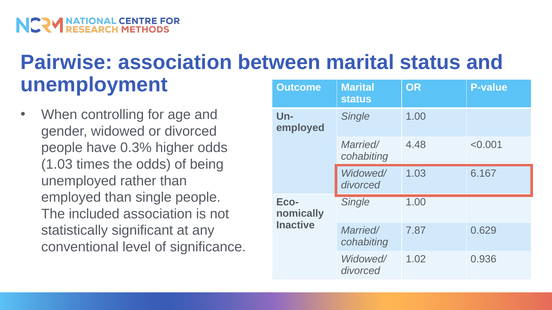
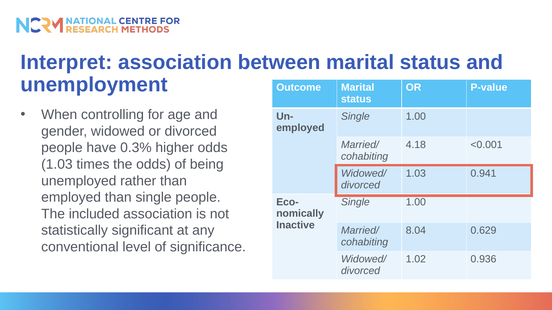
Pairwise: Pairwise -> Interpret (66, 62)
4.48: 4.48 -> 4.18 (416, 145)
6.167: 6.167 -> 0.941 (483, 174)
7.87: 7.87 -> 8.04 (416, 231)
